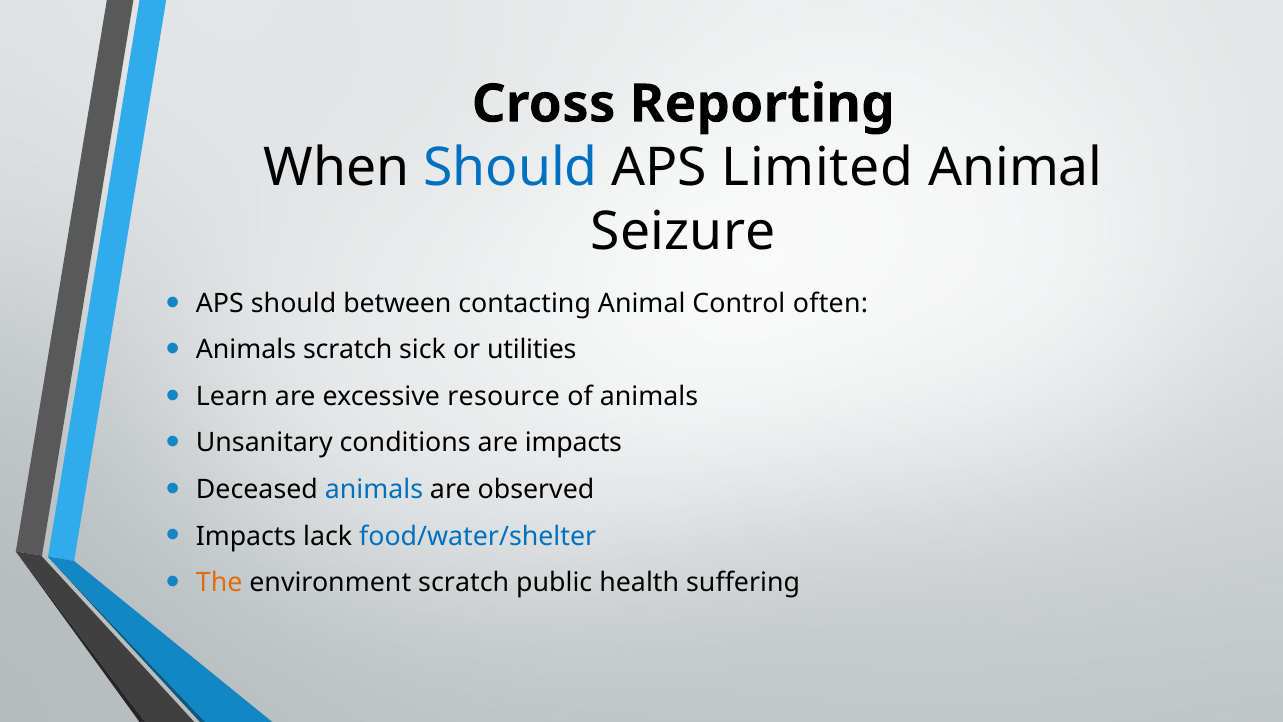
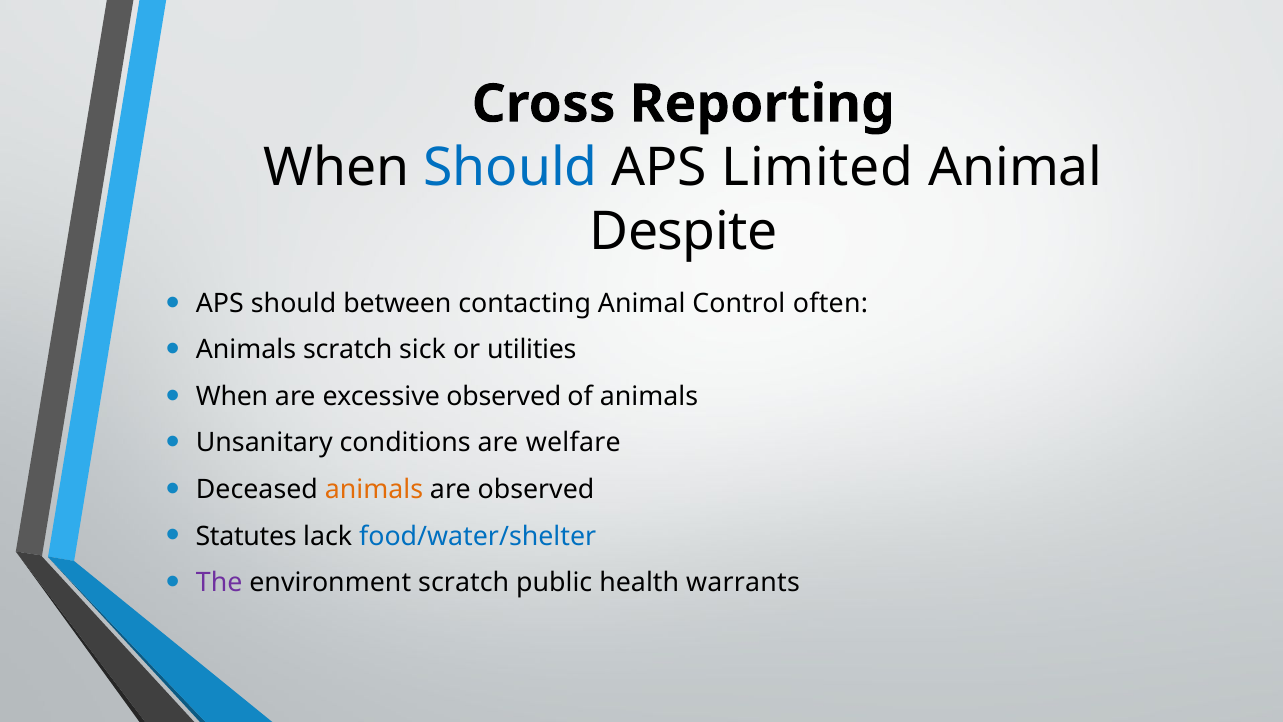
Seizure: Seizure -> Despite (684, 232)
Learn: Learn -> When (232, 396)
excessive resource: resource -> observed (504, 396)
are impacts: impacts -> welfare (573, 443)
animals colour: blue -> orange (374, 489)
Impacts: Impacts -> Statutes (246, 536)
The colour: orange -> purple (219, 582)
suffering: suffering -> warrants (743, 582)
